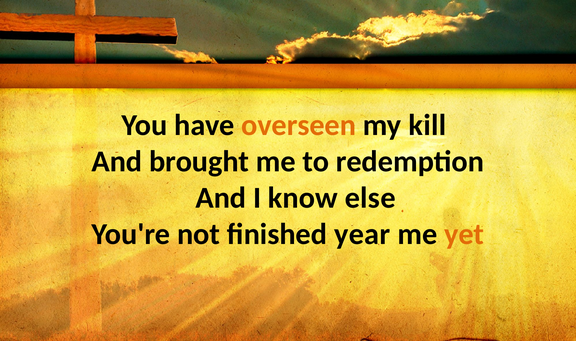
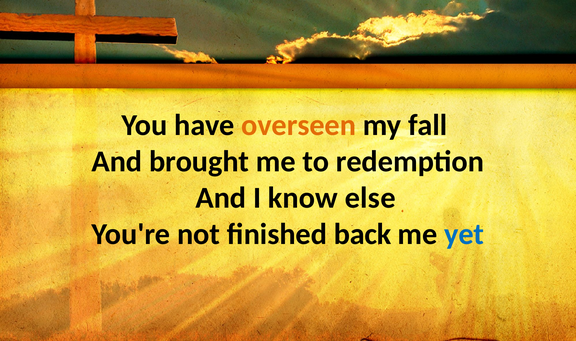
kill: kill -> fall (428, 125)
year: year -> back (363, 235)
yet colour: orange -> blue (464, 235)
